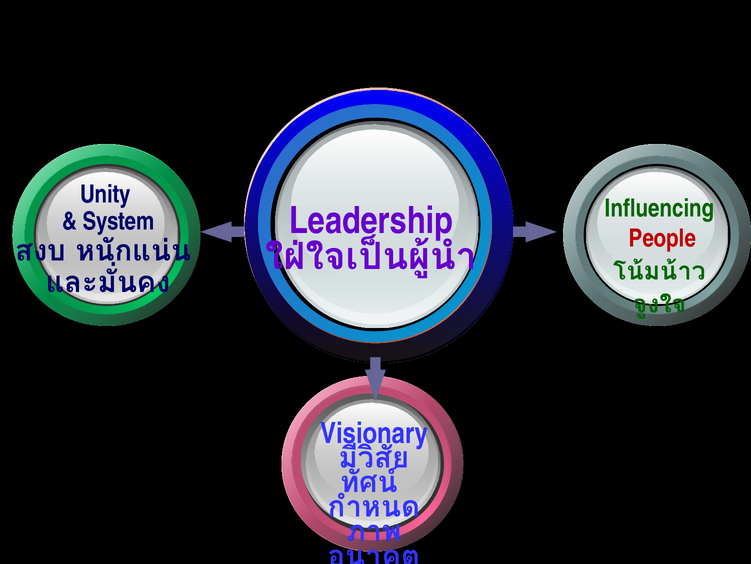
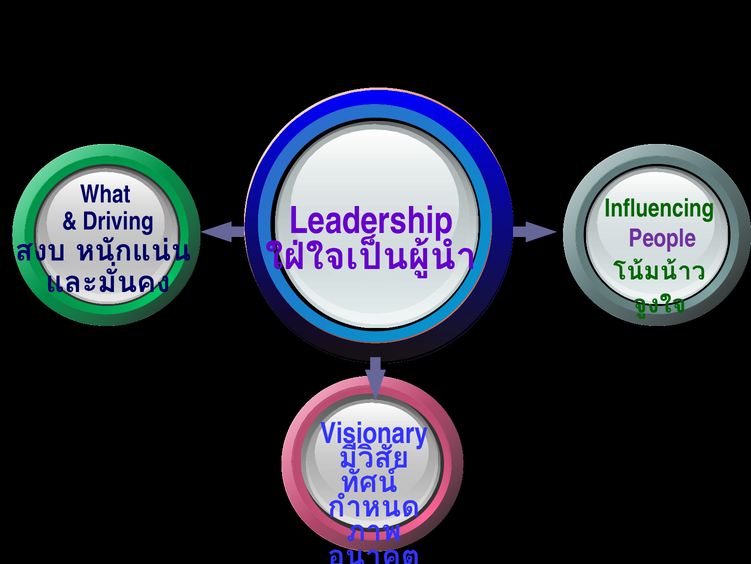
Unity: Unity -> What (105, 194)
System: System -> Driving (118, 221)
People colour: red -> purple (662, 238)
